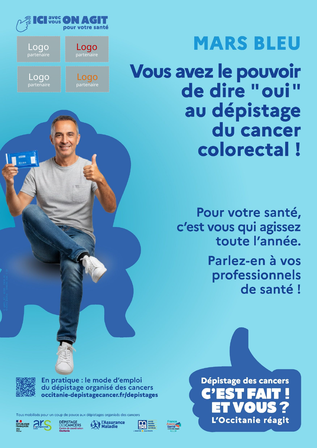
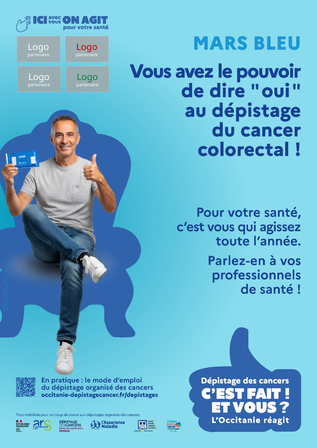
Logo colour: orange -> green (87, 77)
